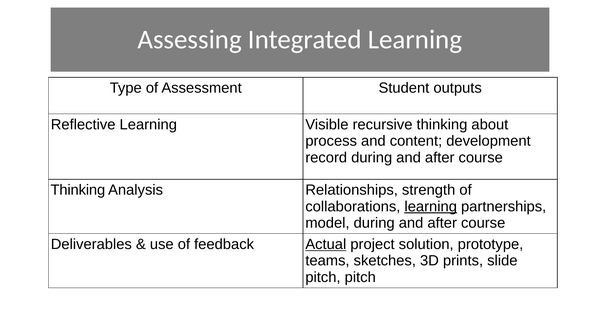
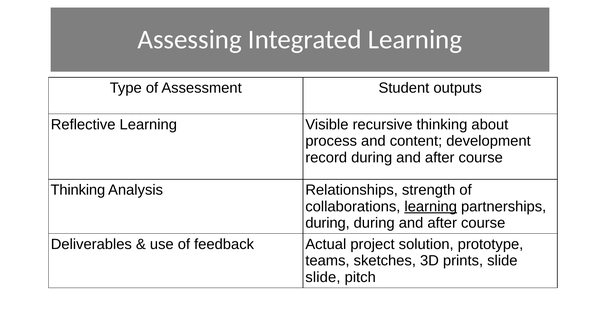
model: model -> during (328, 223)
Actual underline: present -> none (326, 244)
pitch: pitch -> slide (323, 277)
